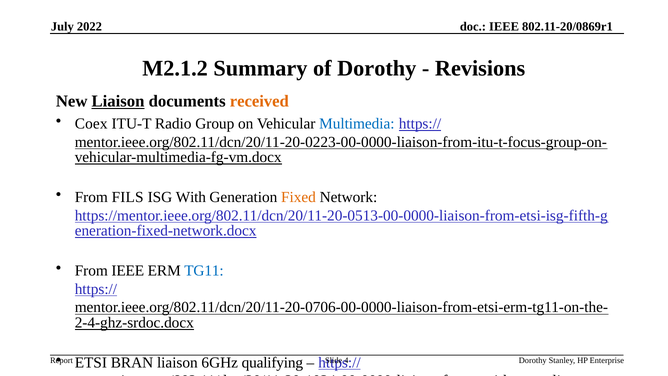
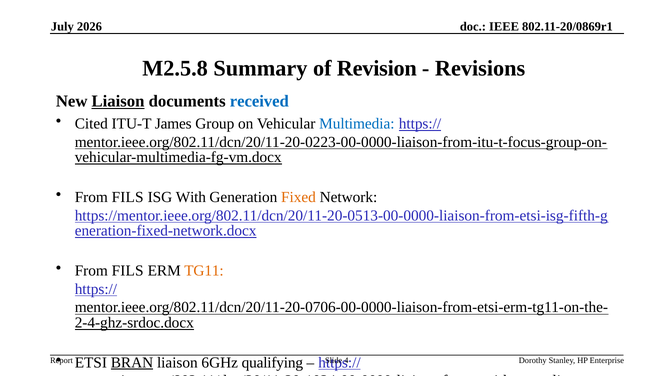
2022: 2022 -> 2026 (89, 27)
M2.1.2: M2.1.2 -> M2.5.8 (175, 68)
of Dorothy: Dorothy -> Revision (377, 68)
received colour: orange -> blue (259, 101)
Coex: Coex -> Cited (91, 124)
Radio: Radio -> James (173, 124)
IEEE: IEEE -> FILS (128, 270)
TG11 colour: blue -> orange (204, 270)
BRAN underline: none -> present (132, 362)
